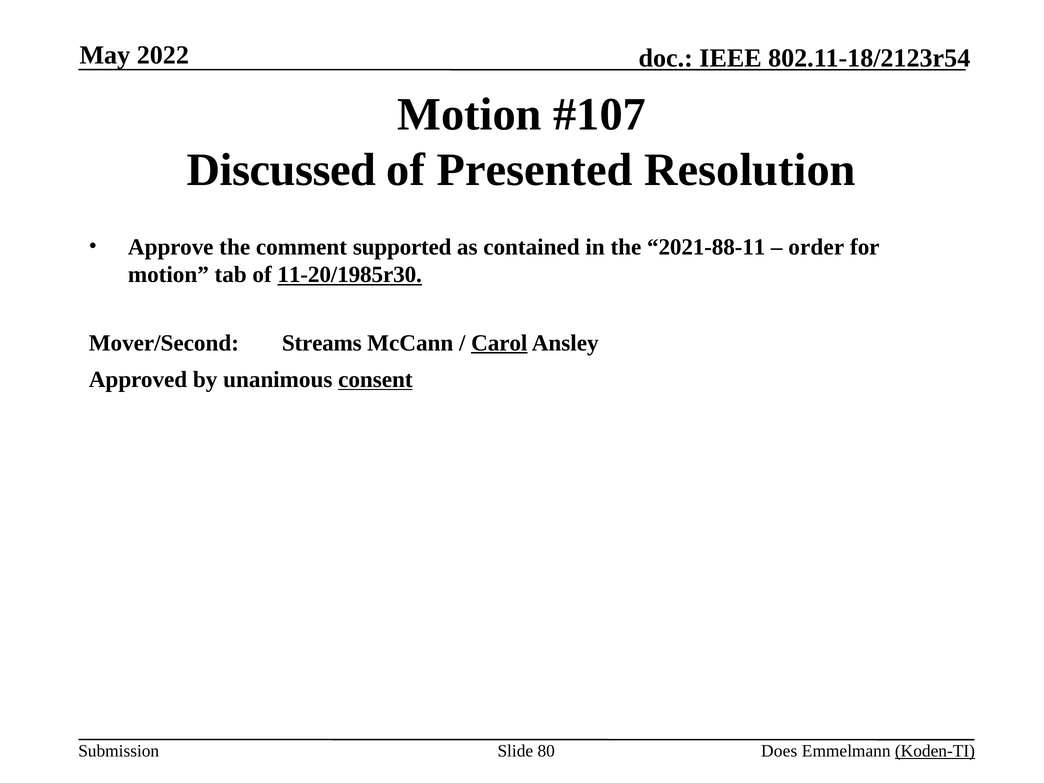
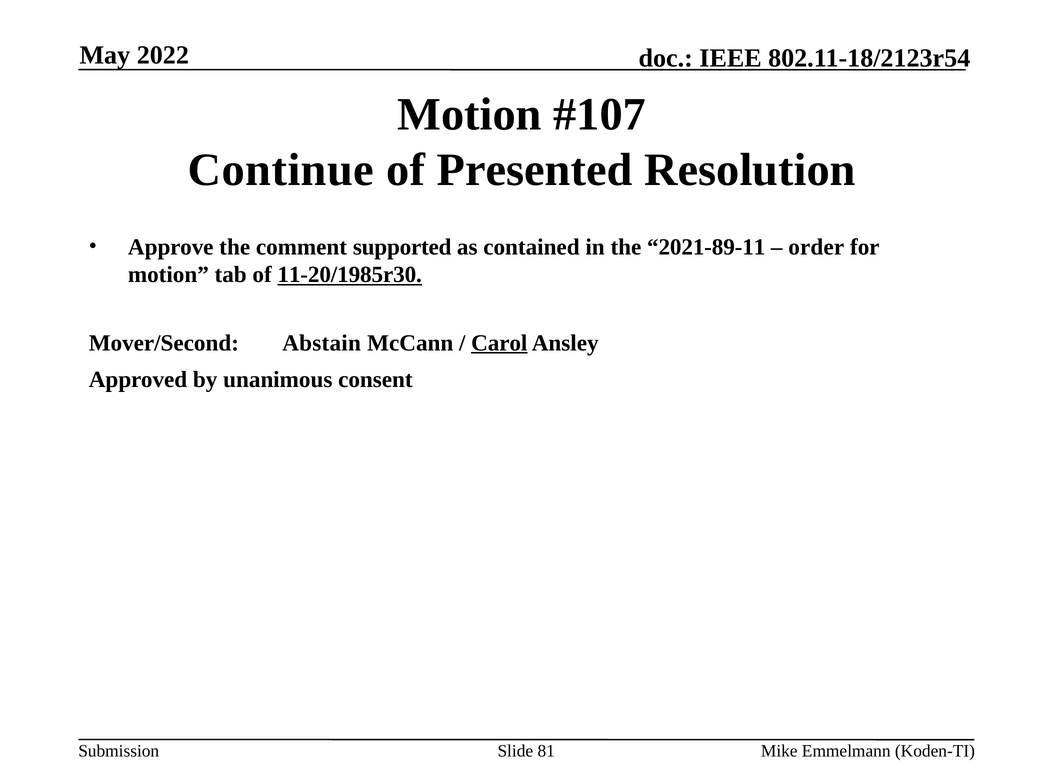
Discussed: Discussed -> Continue (281, 170)
2021-88-11: 2021-88-11 -> 2021-89-11 (706, 247)
Streams: Streams -> Abstain (322, 343)
consent underline: present -> none (375, 379)
80: 80 -> 81 (546, 751)
Does: Does -> Mike (779, 751)
Koden-TI underline: present -> none (935, 751)
